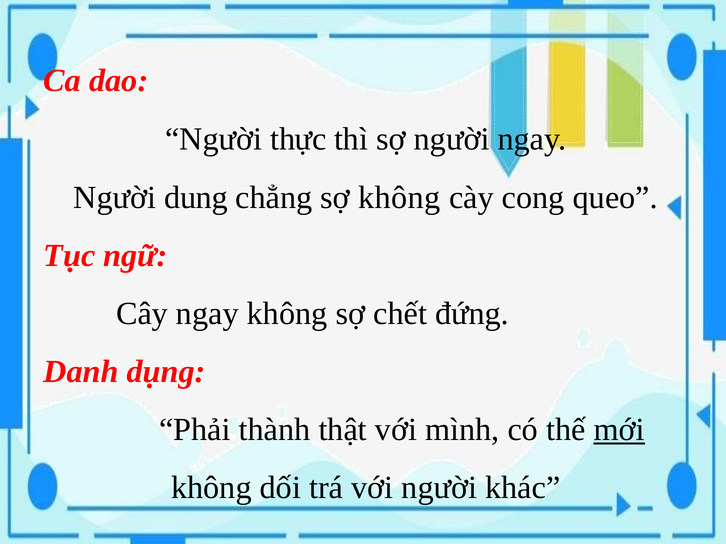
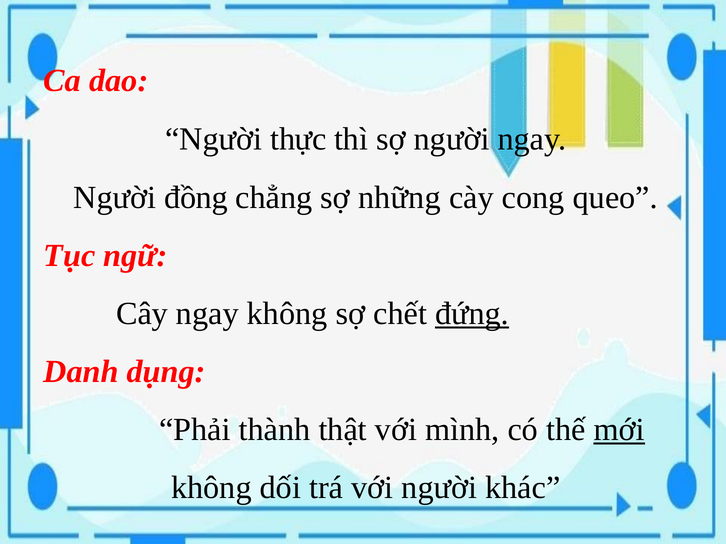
dung: dung -> đồng (196, 198)
sợ không: không -> những (399, 198)
đứng underline: none -> present (472, 314)
